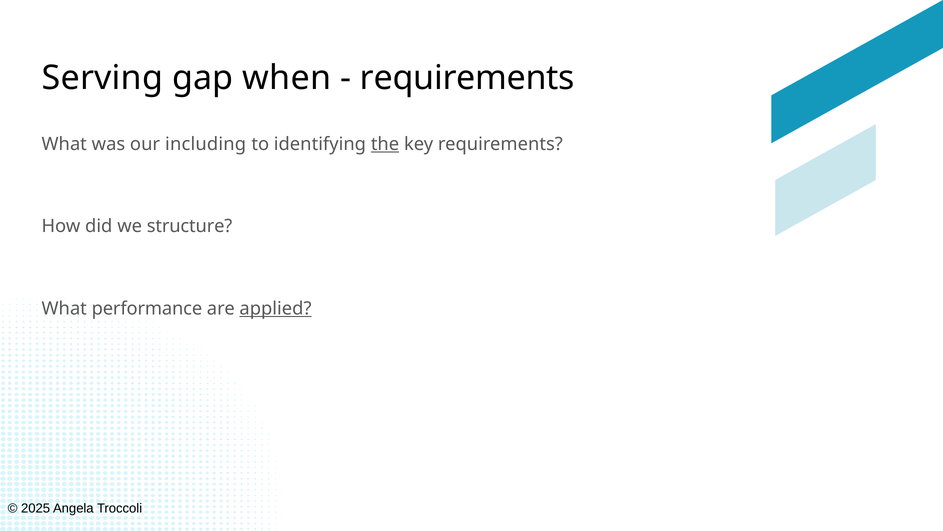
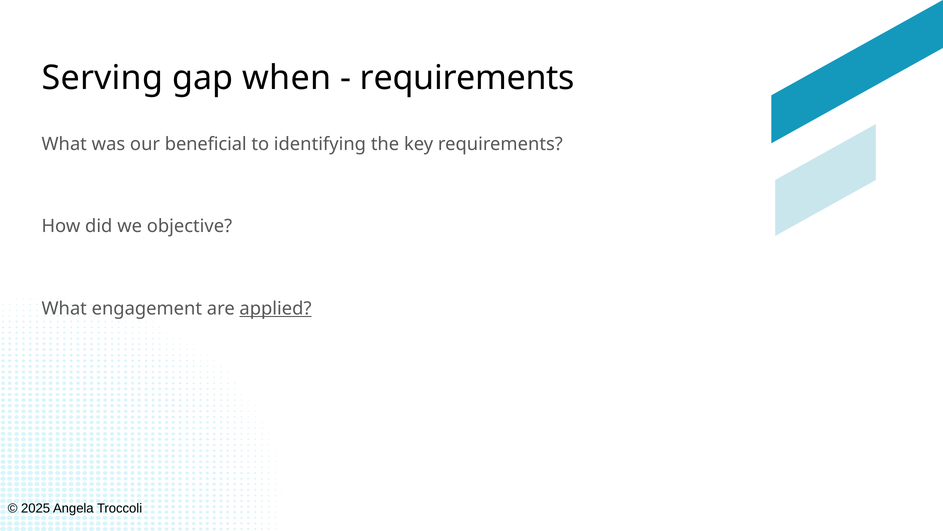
including: including -> beneficial (206, 144)
the underline: present -> none (385, 144)
structure: structure -> objective (189, 226)
performance: performance -> engagement (147, 308)
